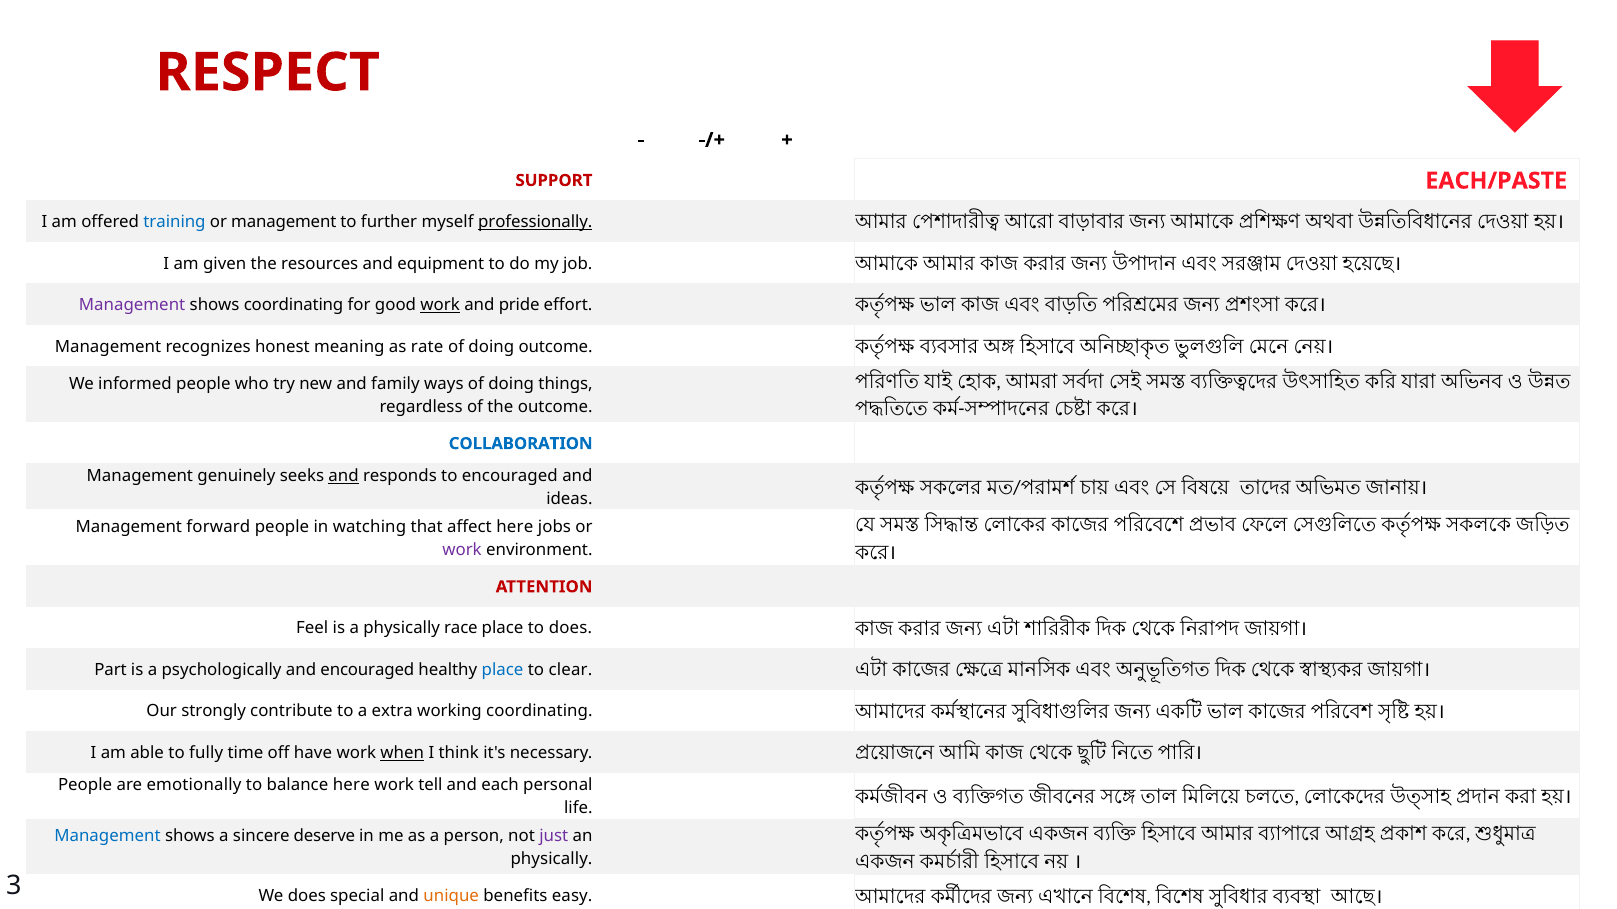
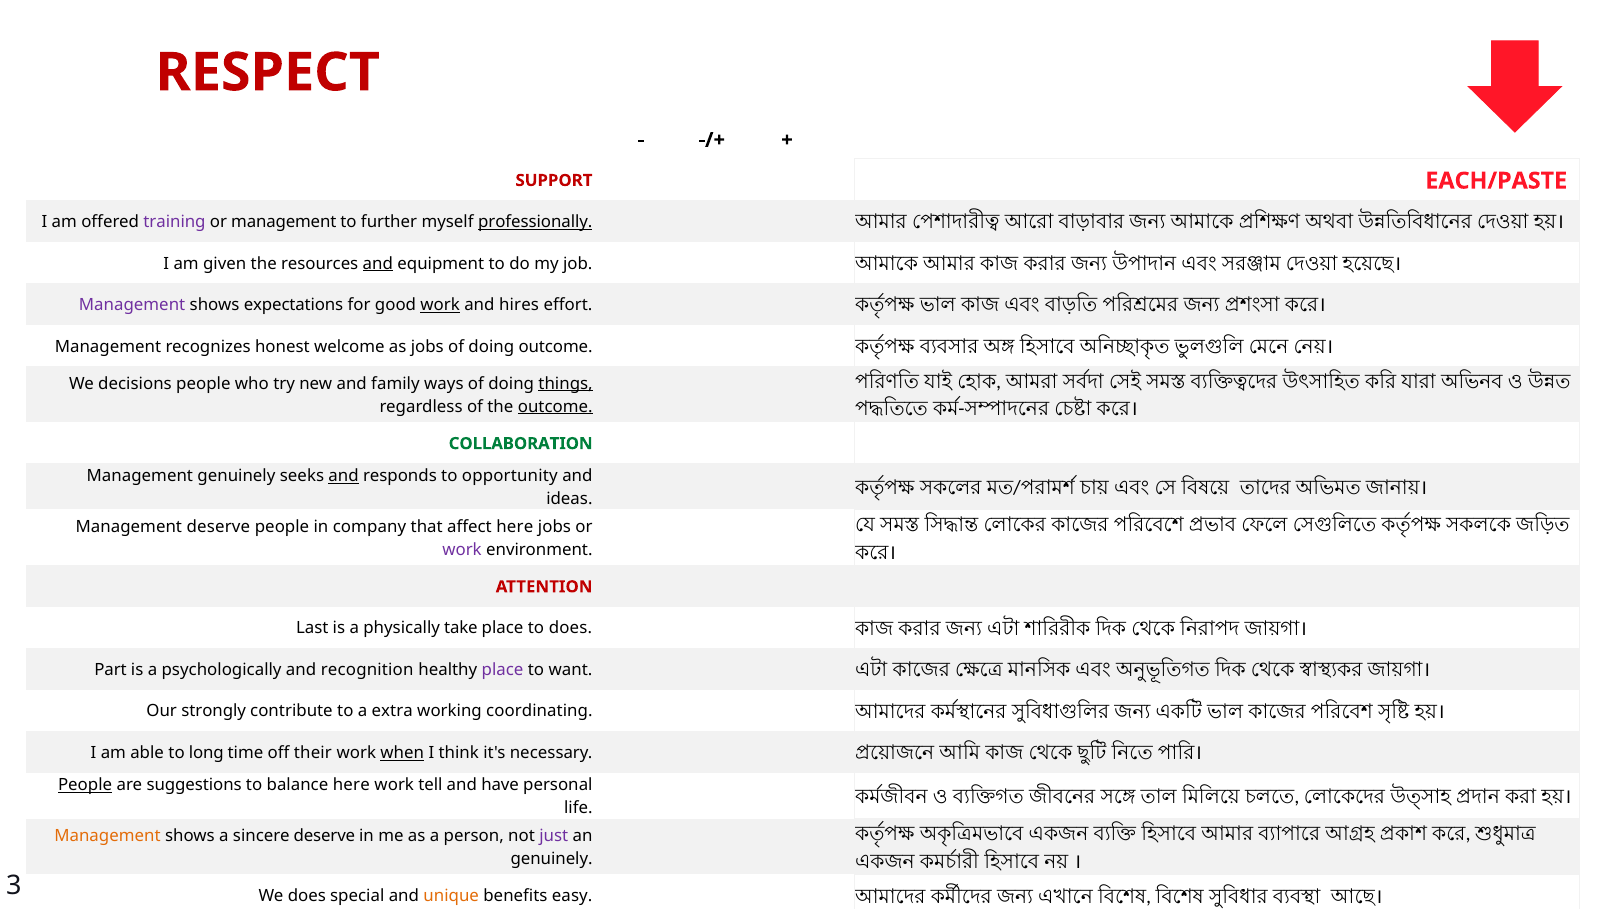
training colour: blue -> purple (174, 222)
and underline: none -> present (378, 264)
shows coordinating: coordinating -> expectations (294, 305)
pride: pride -> hires (519, 305)
meaning: meaning -> welcome (349, 347)
as rate: rate -> jobs (427, 347)
informed: informed -> decisions (135, 384)
things underline: none -> present (566, 384)
outcome underline: none -> present (555, 407)
COLLABORATION colour: blue -> green (521, 444)
to encouraged: encouraged -> opportunity (510, 476)
Management forward: forward -> deserve (218, 527)
watching: watching -> company (369, 527)
Feel: Feel -> Last (312, 629)
race: race -> take (461, 629)
and encouraged: encouraged -> recognition (367, 670)
place colour: blue -> purple (503, 670)
clear: clear -> want (571, 670)
fully: fully -> long (206, 753)
have: have -> their (313, 753)
People underline: none -> present (85, 785)
emotionally: emotionally -> suggestions (194, 785)
each: each -> have (500, 785)
Management colour: blue -> orange (107, 836)
physically: physically -> genuinely (552, 859)
